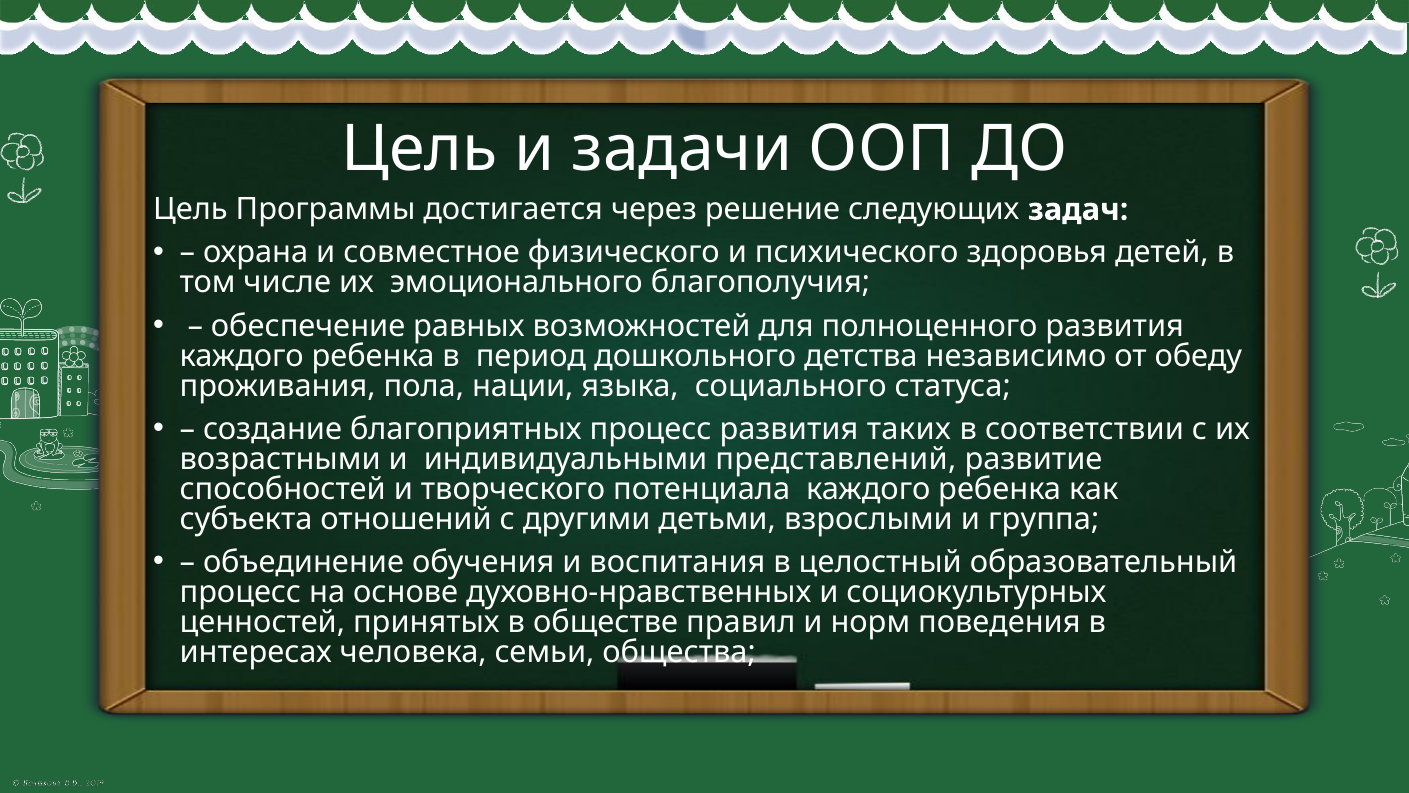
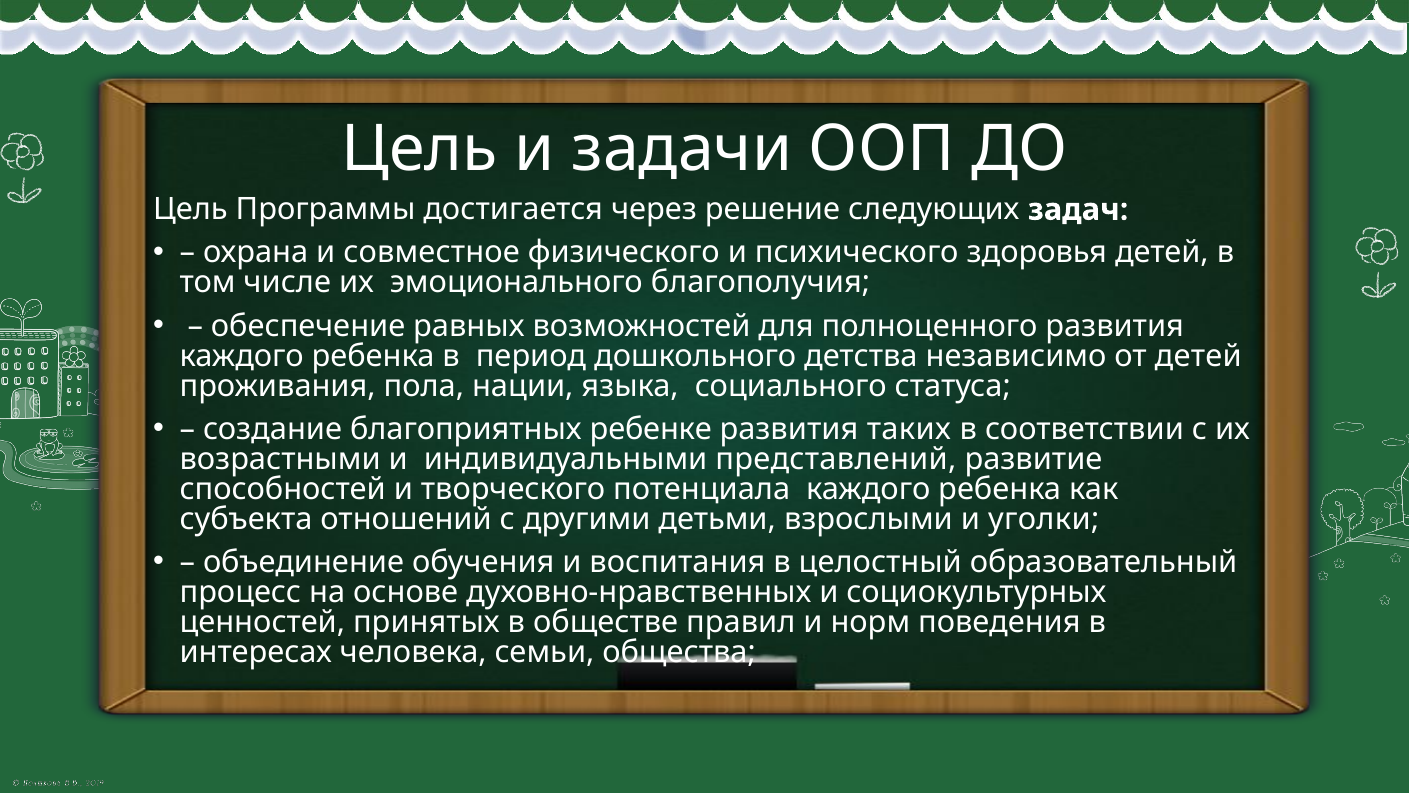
от обеду: обеду -> детей (1198, 356)
благоприятных процесс: процесс -> ребенке (651, 429)
группа: группа -> уголки (1044, 519)
